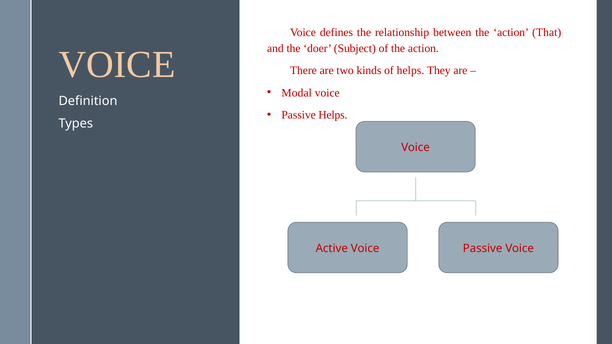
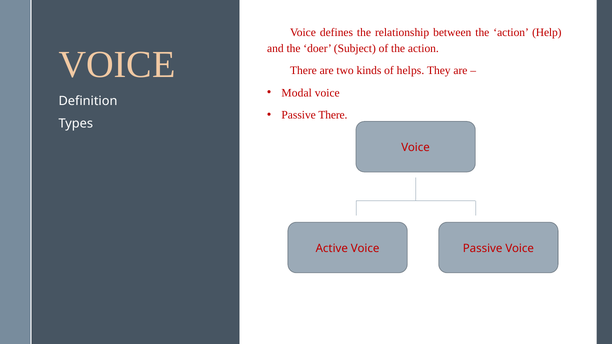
That: That -> Help (547, 33)
Passive Helps: Helps -> There (333, 115)
